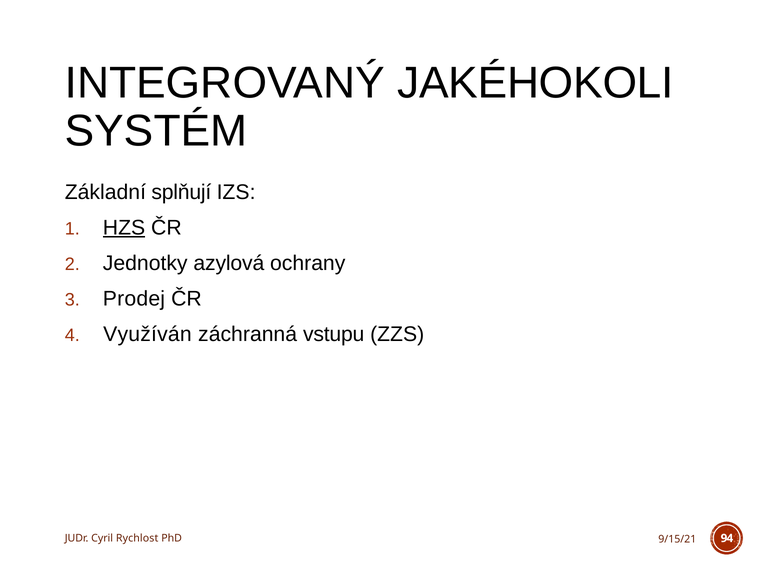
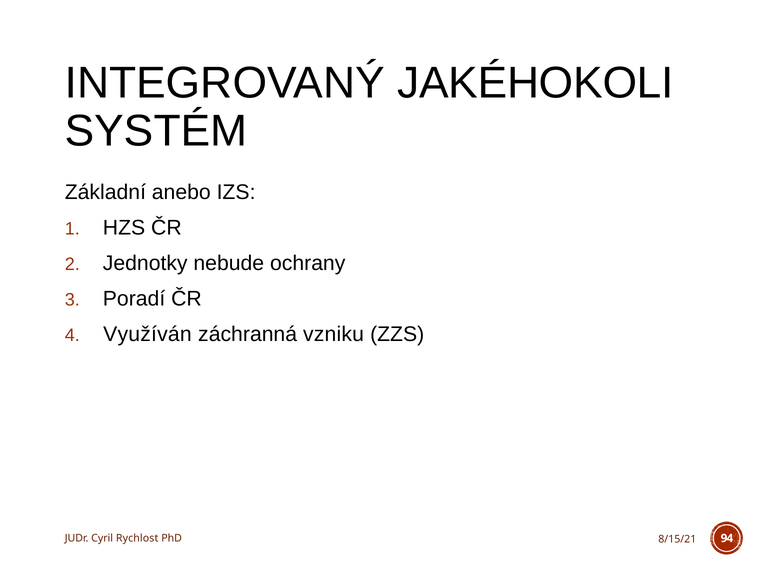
splňují: splňují -> anebo (181, 192)
HZS underline: present -> none (124, 227)
azylová: azylová -> nebude (229, 263)
Prodej: Prodej -> Poradí (134, 299)
vstupu: vstupu -> vzniku (334, 334)
9/15/21: 9/15/21 -> 8/15/21 (677, 539)
